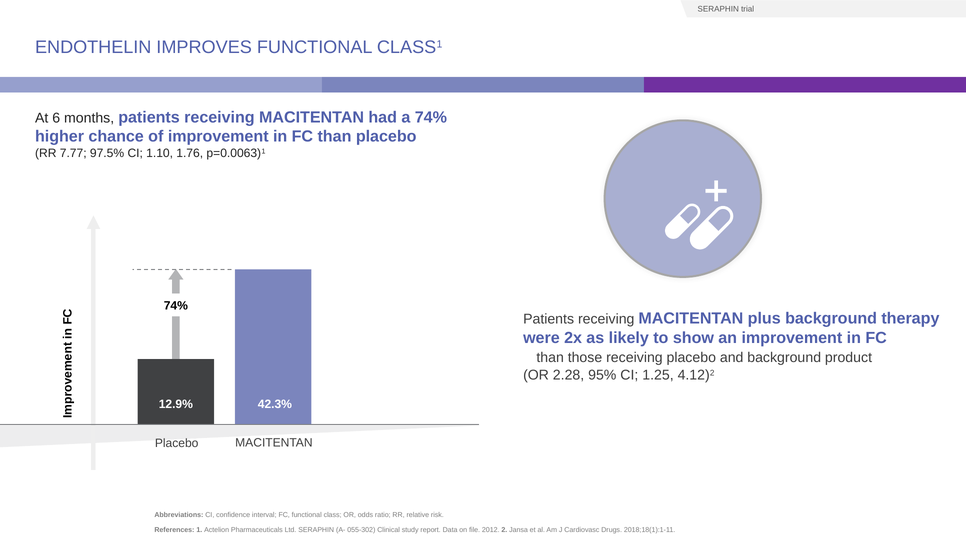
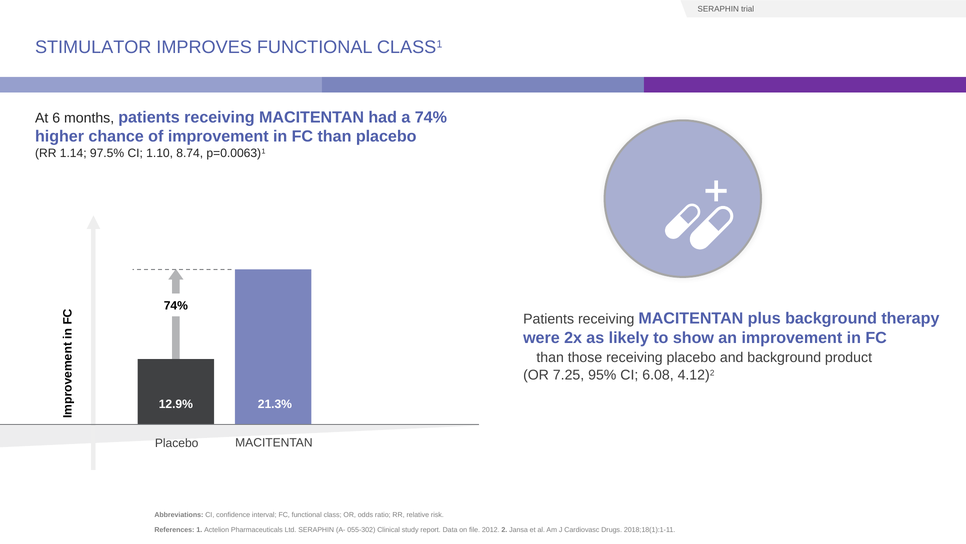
ENDOTHELIN: ENDOTHELIN -> STIMULATOR (93, 47)
7.77: 7.77 -> 1.14 (73, 153)
1.76: 1.76 -> 8.74 (190, 153)
2.28: 2.28 -> 7.25 (569, 375)
1.25: 1.25 -> 6.08 (658, 375)
42.3%: 42.3% -> 21.3% (275, 404)
